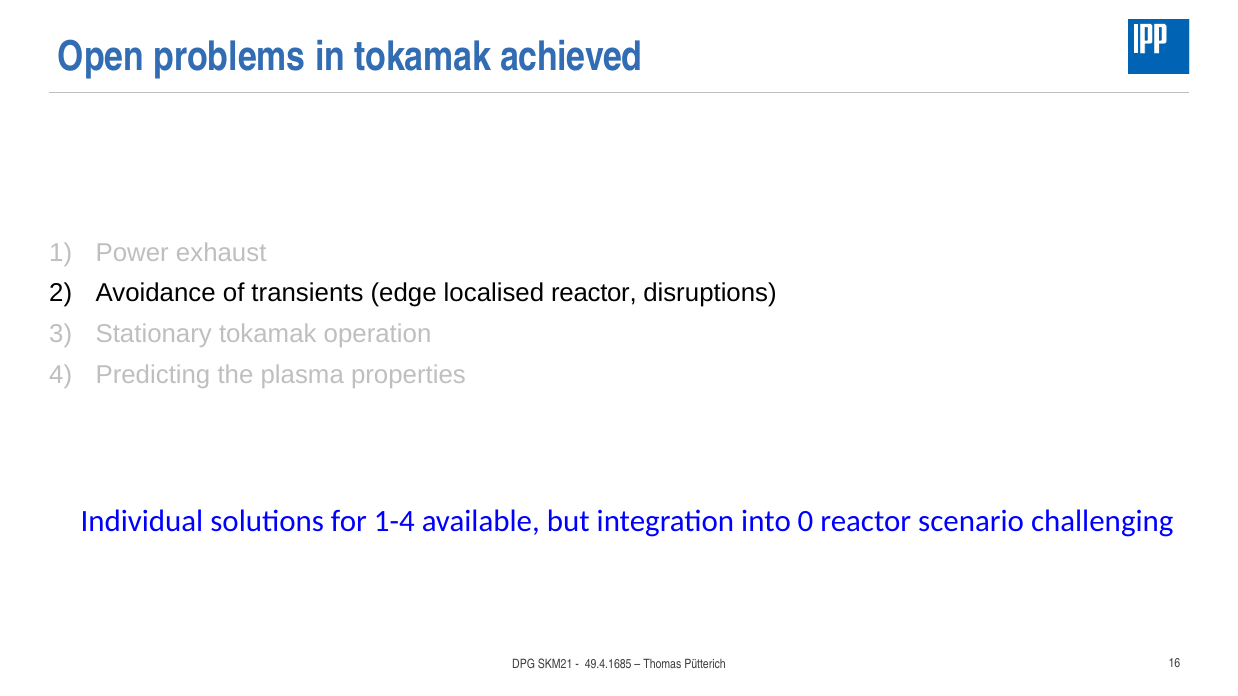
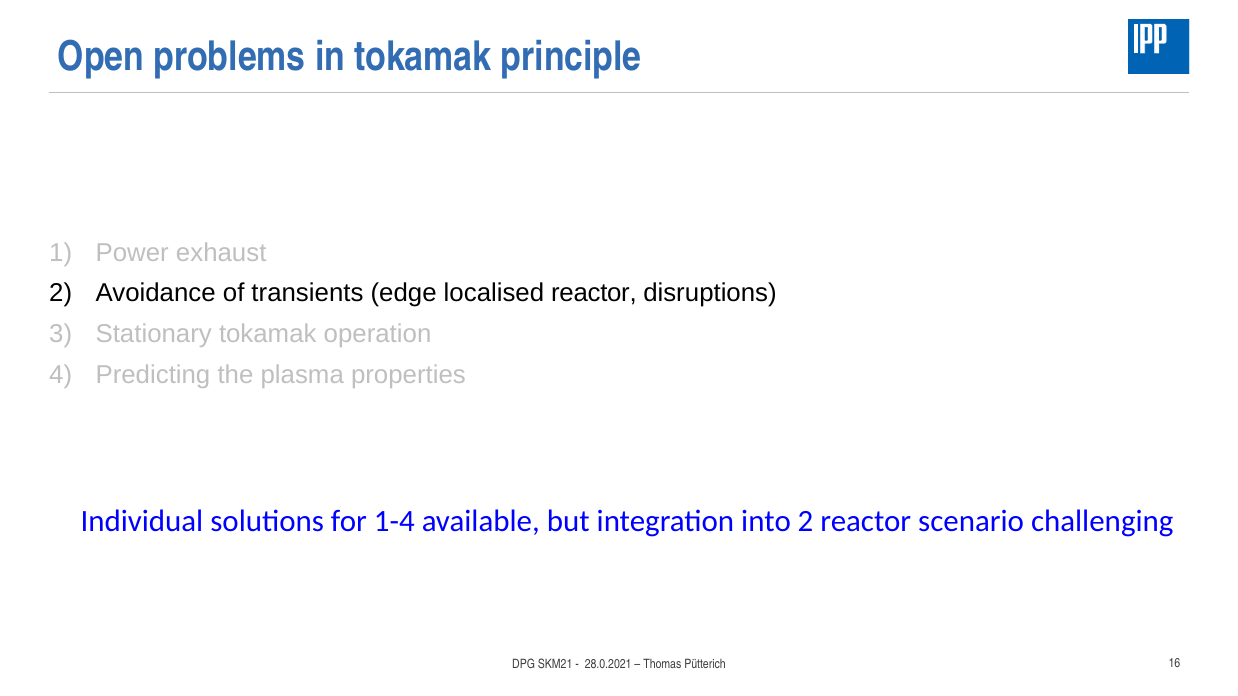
achieved: achieved -> principle (571, 57)
into 0: 0 -> 2 (806, 521)
49.4.1685: 49.4.1685 -> 28.0.2021 (608, 665)
